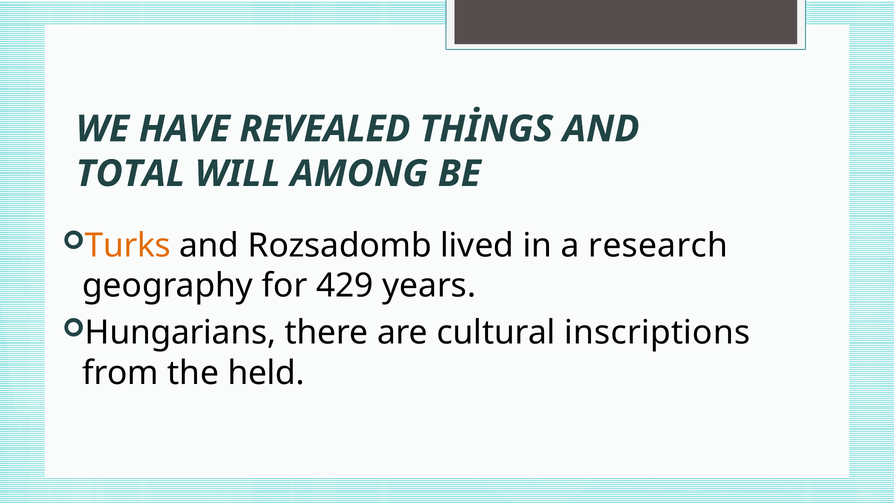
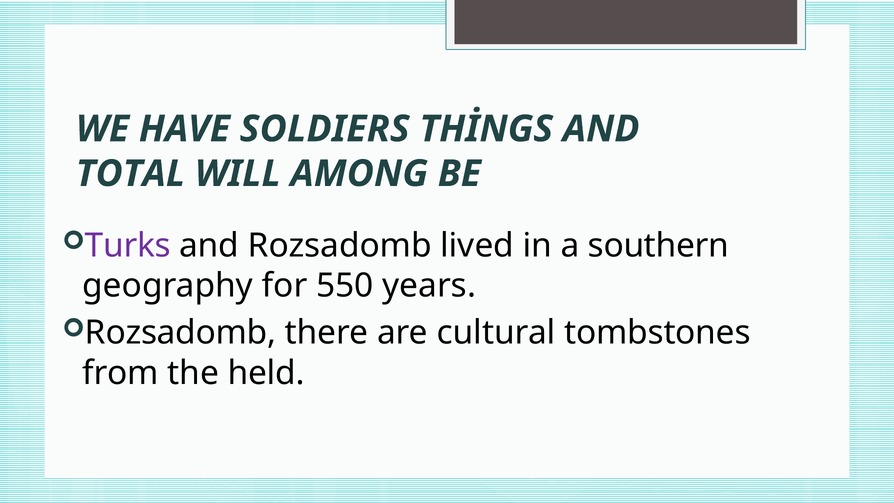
REVEALED: REVEALED -> SOLDIERS (325, 129)
Turks colour: orange -> purple (128, 246)
research: research -> southern (658, 246)
429: 429 -> 550 (345, 286)
Hungarians: Hungarians -> Rozsadomb (181, 333)
inscriptions: inscriptions -> tombstones (657, 333)
